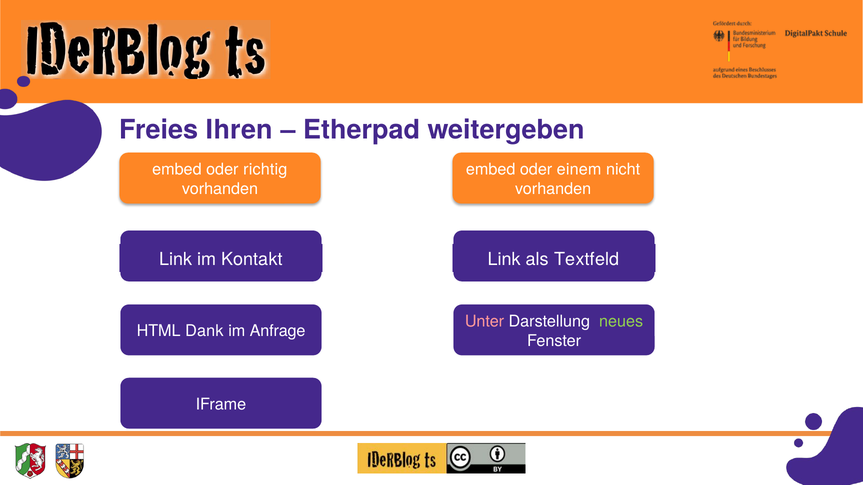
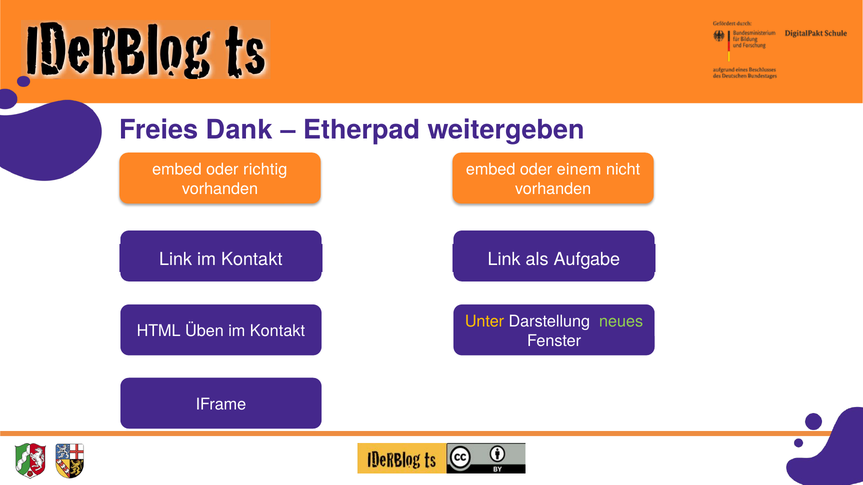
Ihren: Ihren -> Dank (239, 130)
Textfeld: Textfeld -> Aufgabe (587, 259)
Unter colour: pink -> yellow (485, 322)
Dank: Dank -> Üben (204, 331)
Anfrage: Anfrage -> Kontakt (277, 331)
